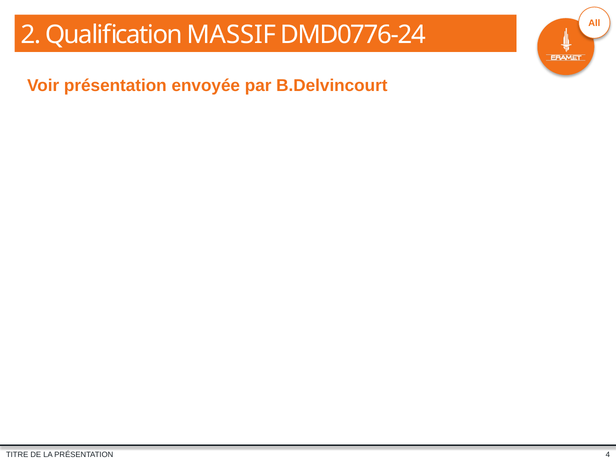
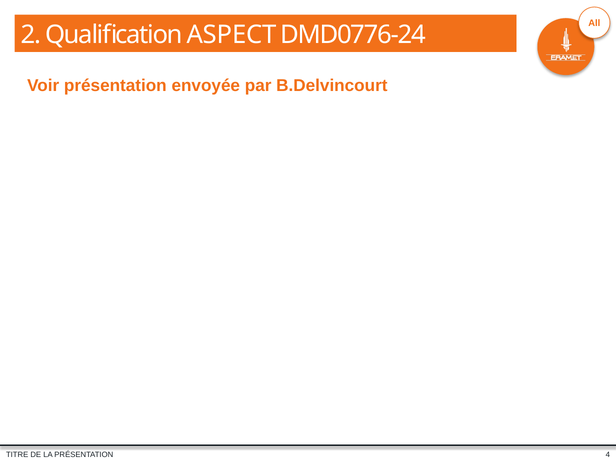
MASSIF: MASSIF -> ASPECT (232, 35)
